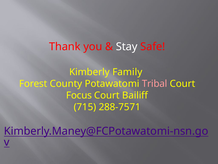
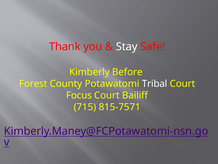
Family: Family -> Before (127, 72)
Tribal colour: pink -> white (155, 83)
288-7571: 288-7571 -> 815-7571 (120, 107)
